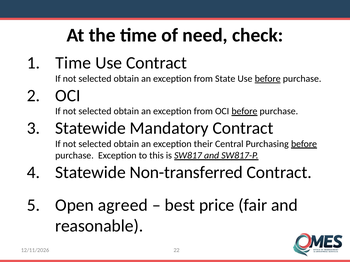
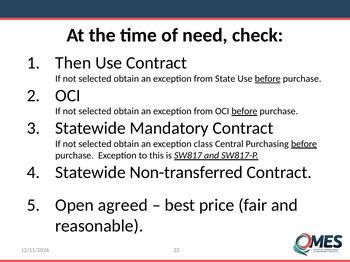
Time: Time -> Then (73, 63)
their: their -> class (203, 144)
